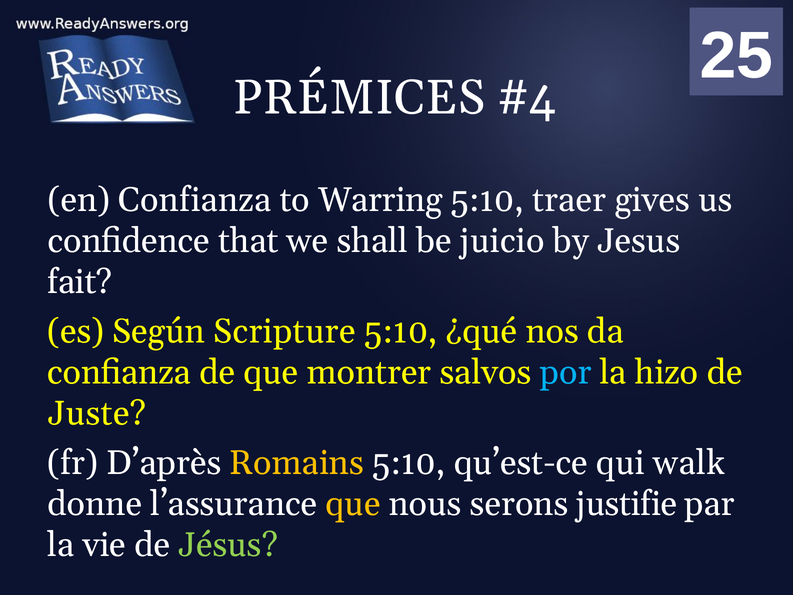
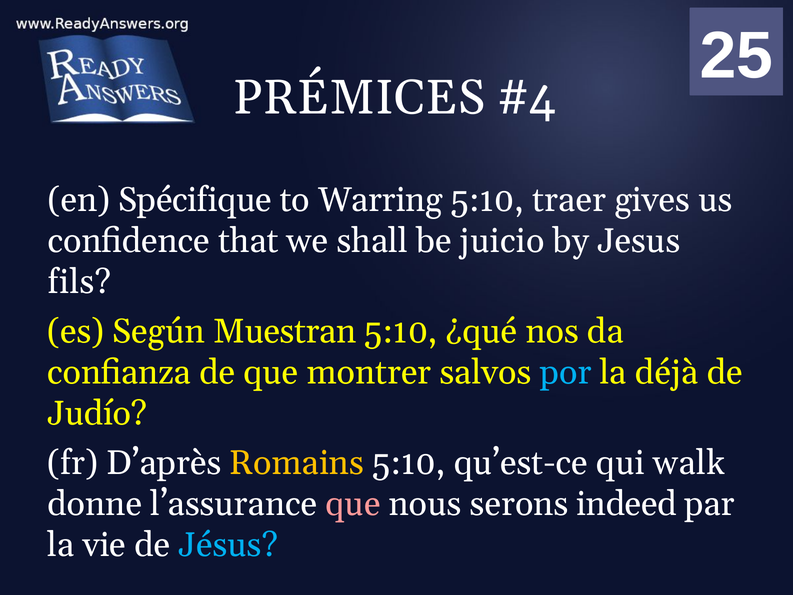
en Confianza: Confianza -> Spécifique (195, 200)
fait: fait -> fils (79, 282)
Scripture: Scripture -> Muestran (285, 331)
hizo: hizo -> déjà (667, 372)
Juste: Juste -> Judío (97, 413)
que colour: yellow -> pink (353, 504)
justifie: justifie -> indeed (627, 504)
Jésus colour: light green -> light blue (228, 545)
